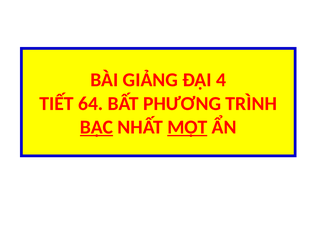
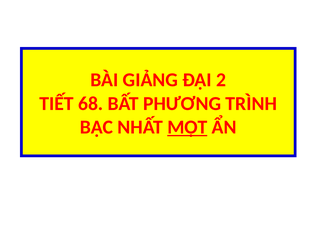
4: 4 -> 2 (221, 80)
64: 64 -> 68 (91, 103)
BẬC underline: present -> none (97, 127)
